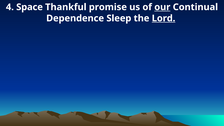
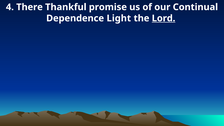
Space: Space -> There (30, 7)
our underline: present -> none (162, 7)
Sleep: Sleep -> Light (119, 18)
